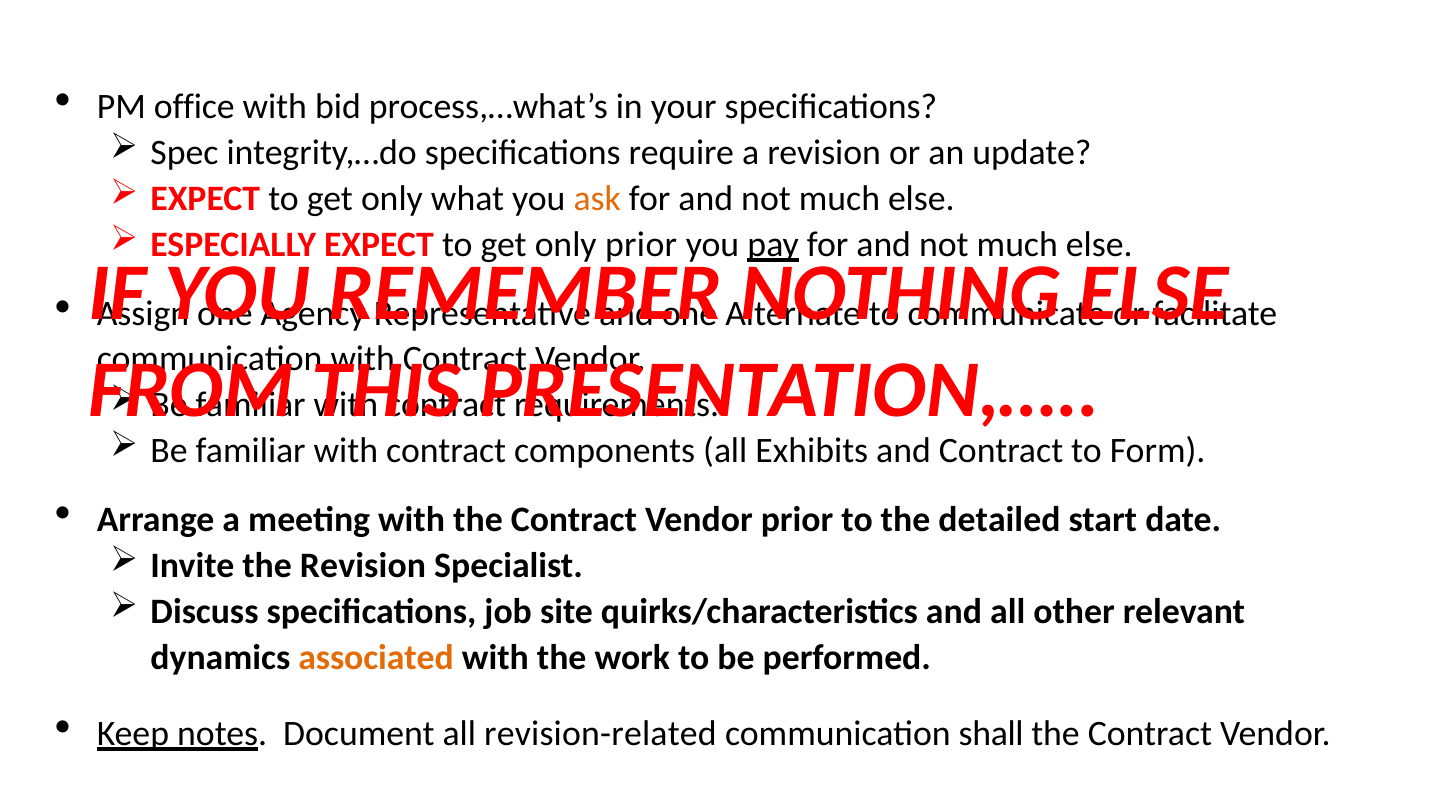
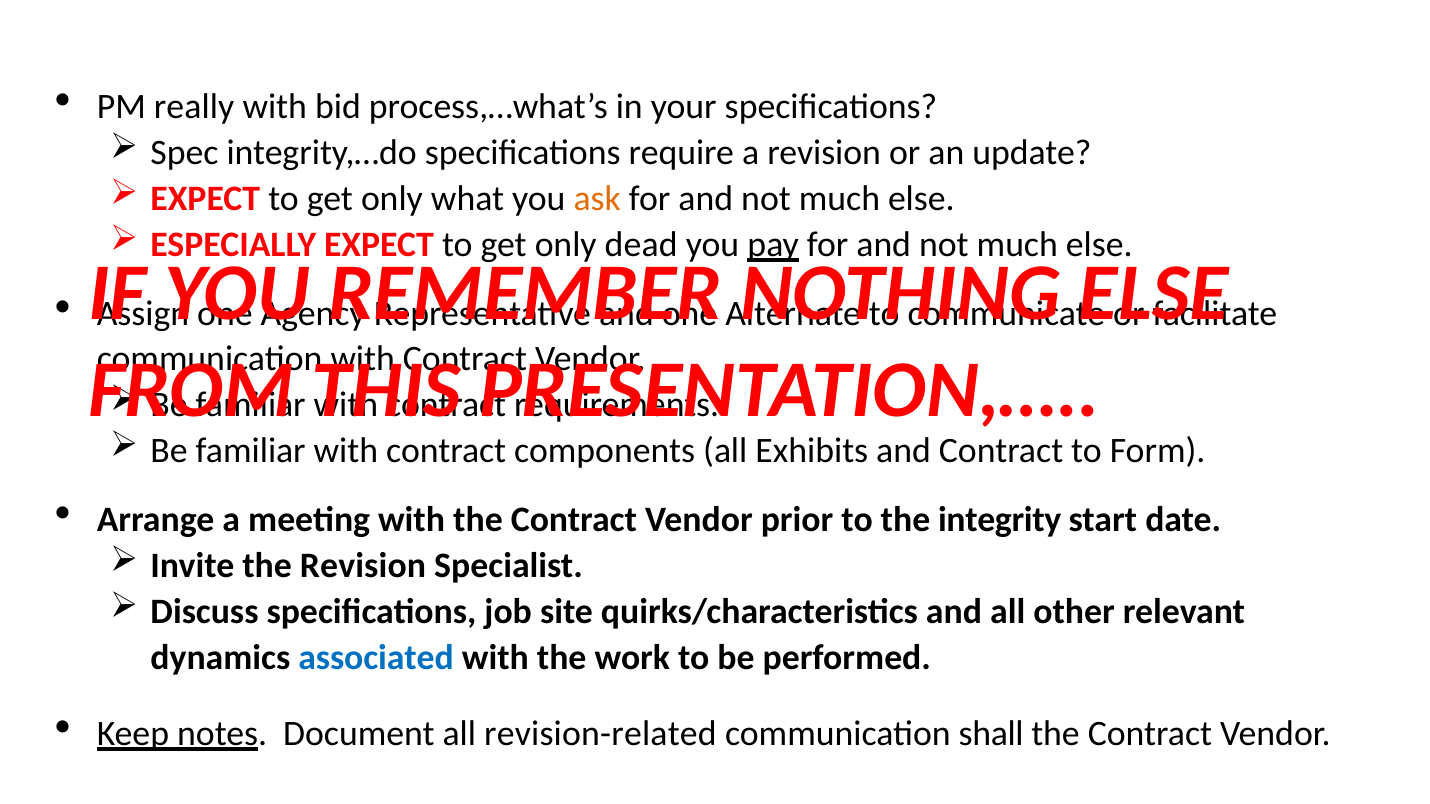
office: office -> really (194, 107)
only prior: prior -> dead (641, 245)
detailed: detailed -> integrity (1000, 520)
associated colour: orange -> blue (376, 658)
